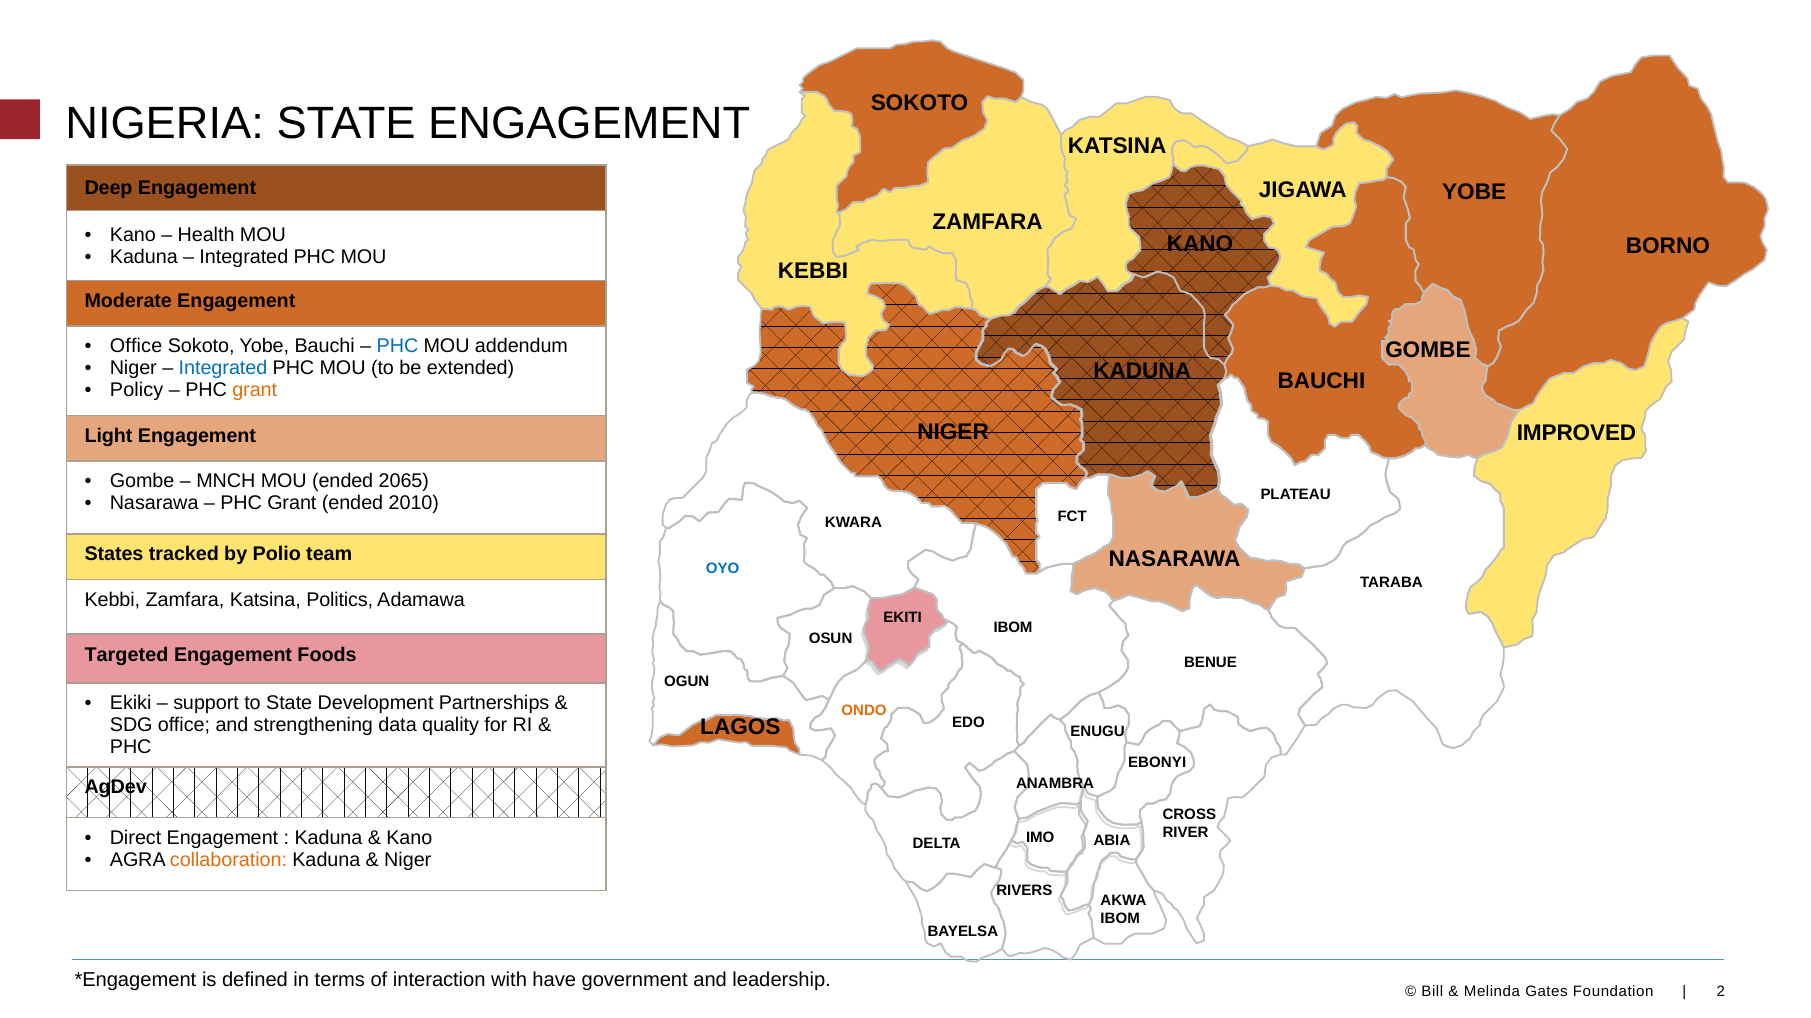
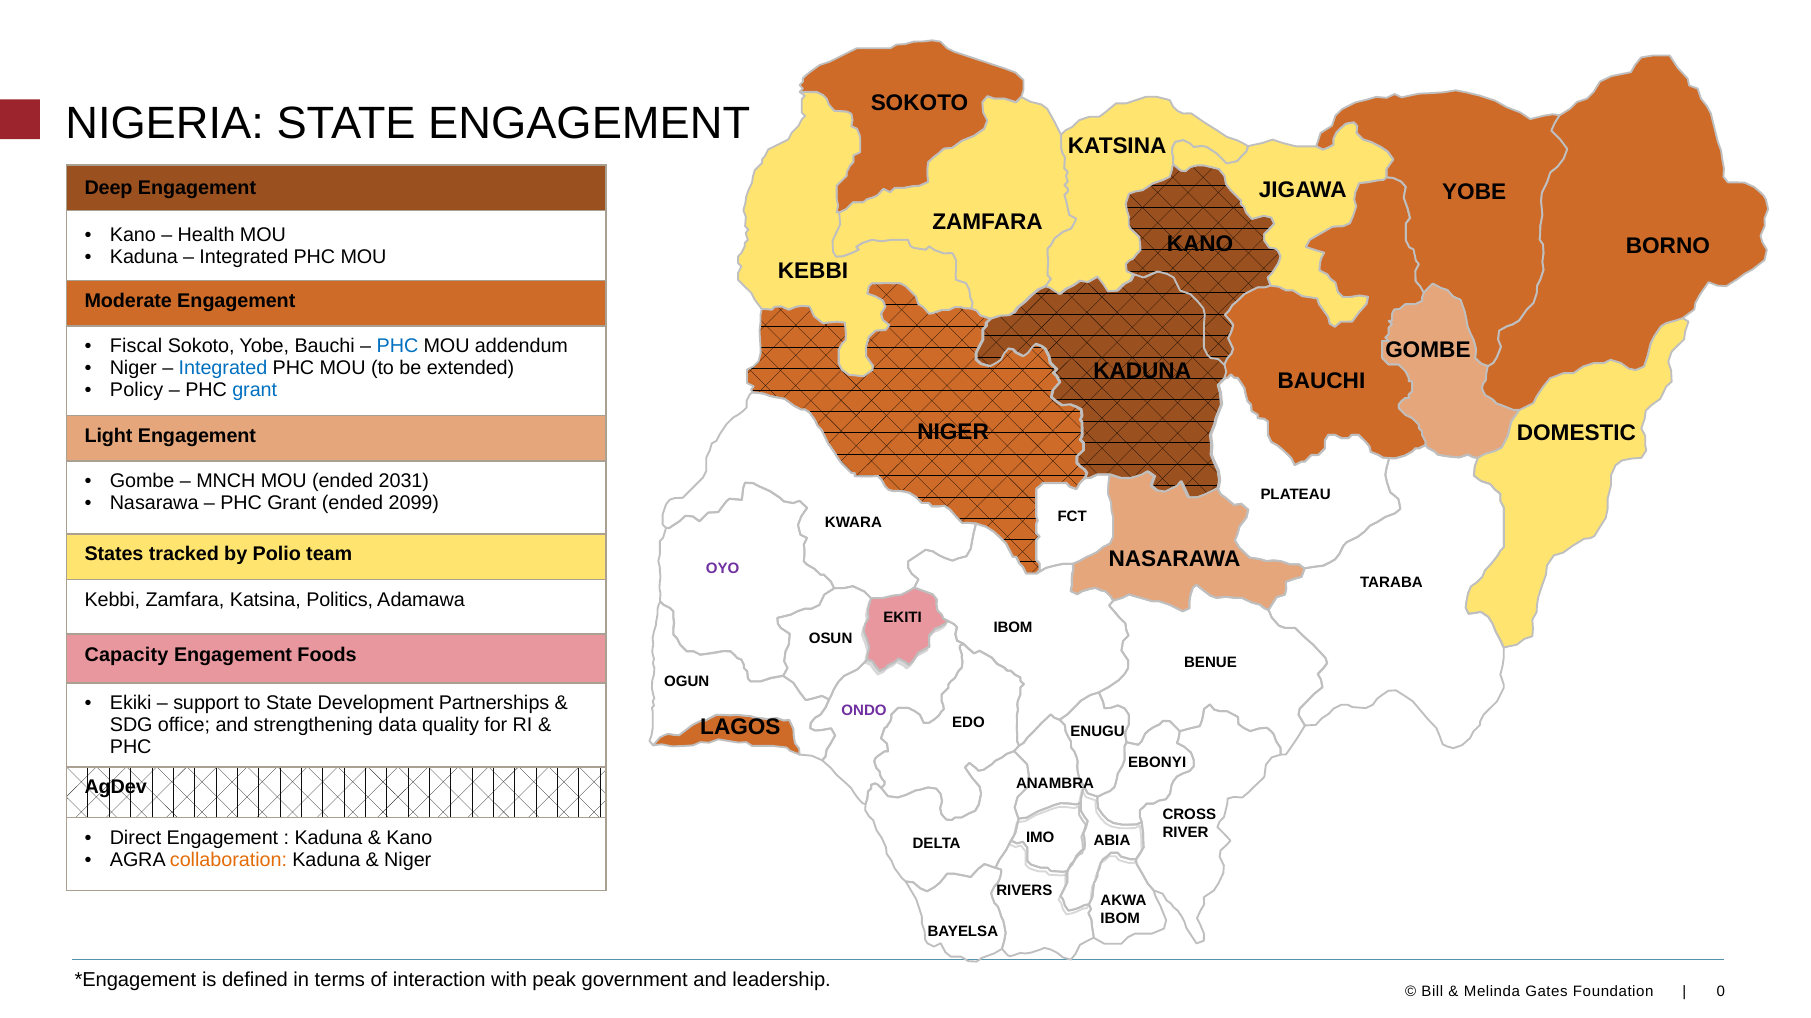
Office: Office -> Fiscal (136, 346)
grant colour: orange -> blue (255, 390)
IMPROVED: IMPROVED -> DOMESTIC (1576, 433)
2065: 2065 -> 2031 (404, 482)
2010: 2010 -> 2099 (414, 504)
OYO colour: blue -> purple (723, 569)
Targeted: Targeted -> Capacity (126, 655)
ONDO colour: orange -> purple (864, 711)
have: have -> peak (554, 981)
2: 2 -> 0 (1721, 992)
